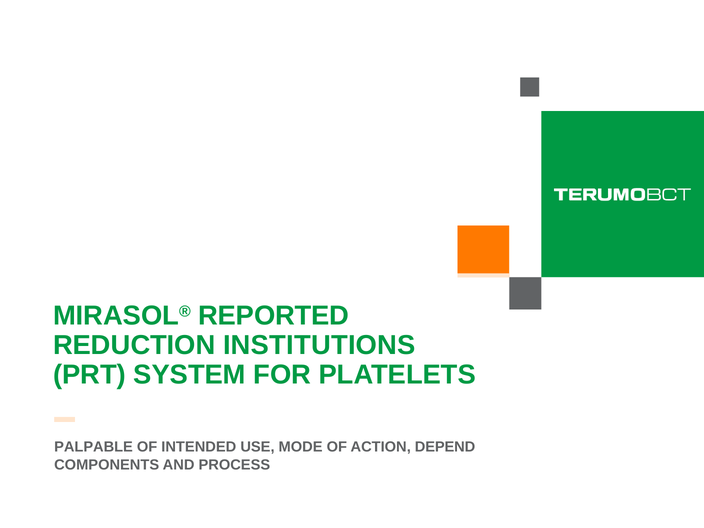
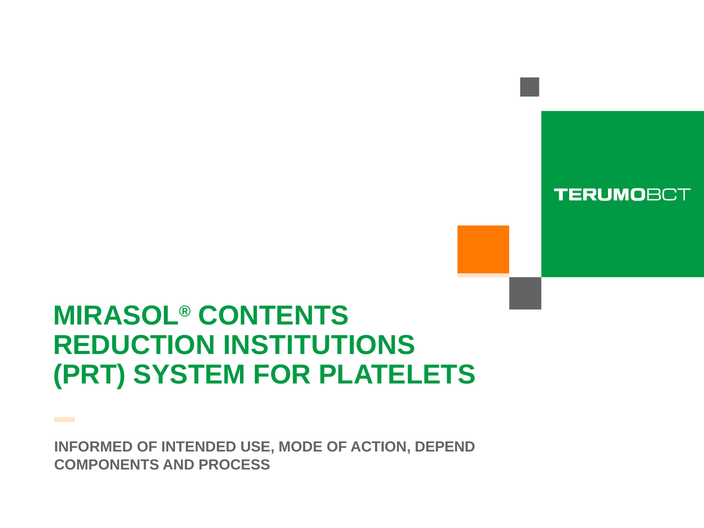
REPORTED: REPORTED -> CONTENTS (274, 316)
PALPABLE: PALPABLE -> INFORMED (93, 447)
